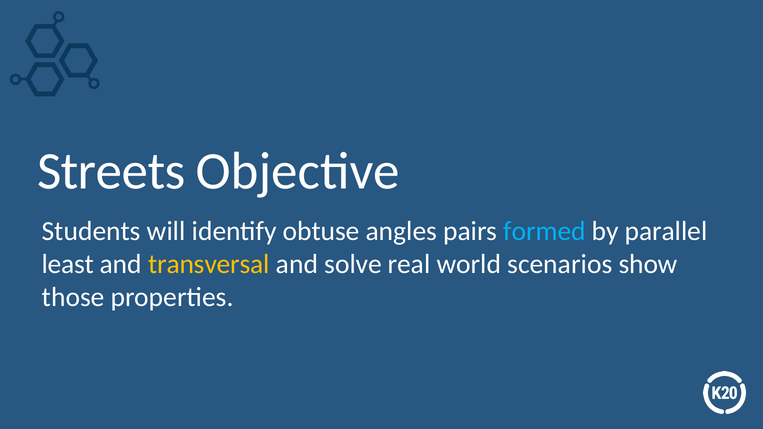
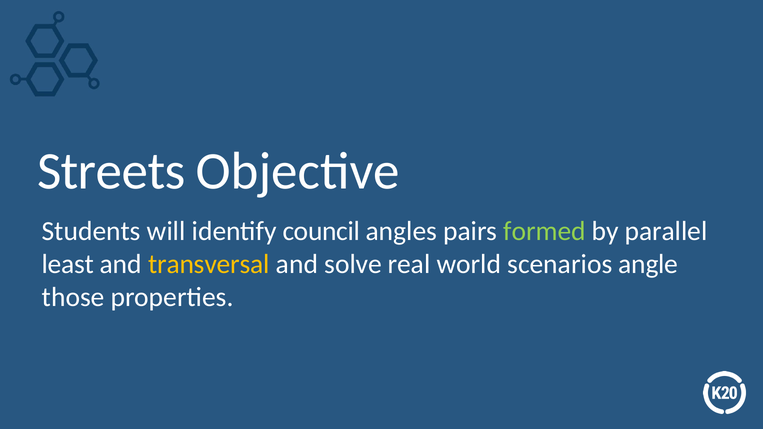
obtuse: obtuse -> council (321, 231)
formed colour: light blue -> light green (545, 231)
show: show -> angle (648, 264)
